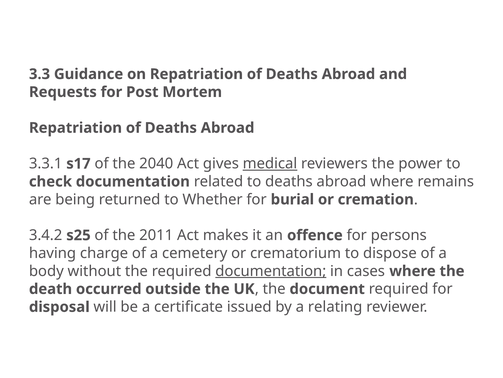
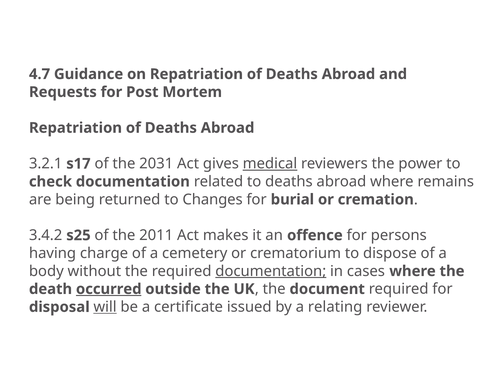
3.3: 3.3 -> 4.7 (40, 74)
3.3.1: 3.3.1 -> 3.2.1 (46, 163)
2040: 2040 -> 2031 (156, 163)
Whether: Whether -> Changes (213, 199)
occurred underline: none -> present (109, 288)
will underline: none -> present (105, 306)
